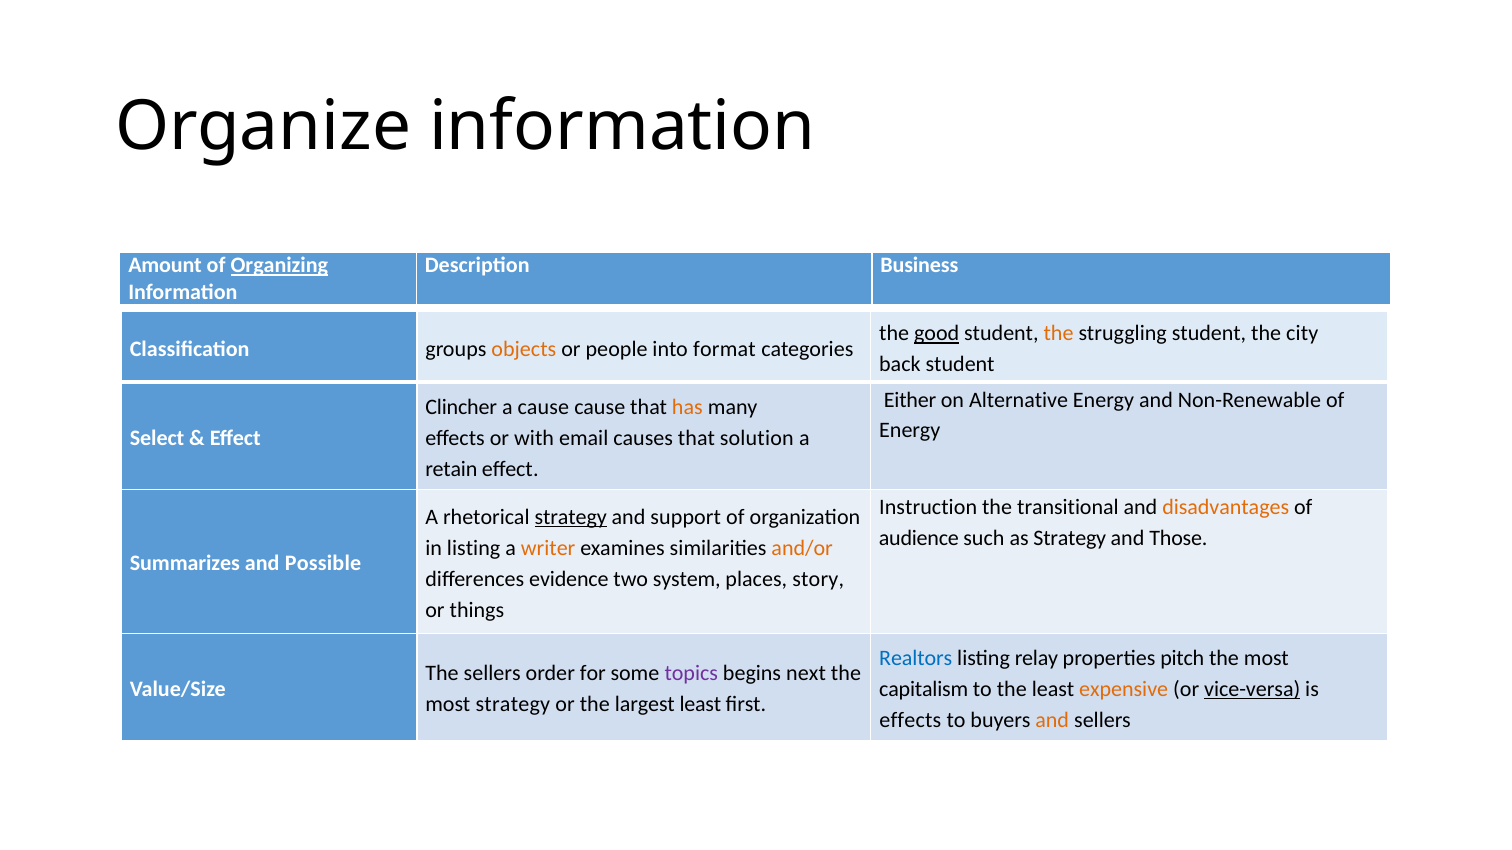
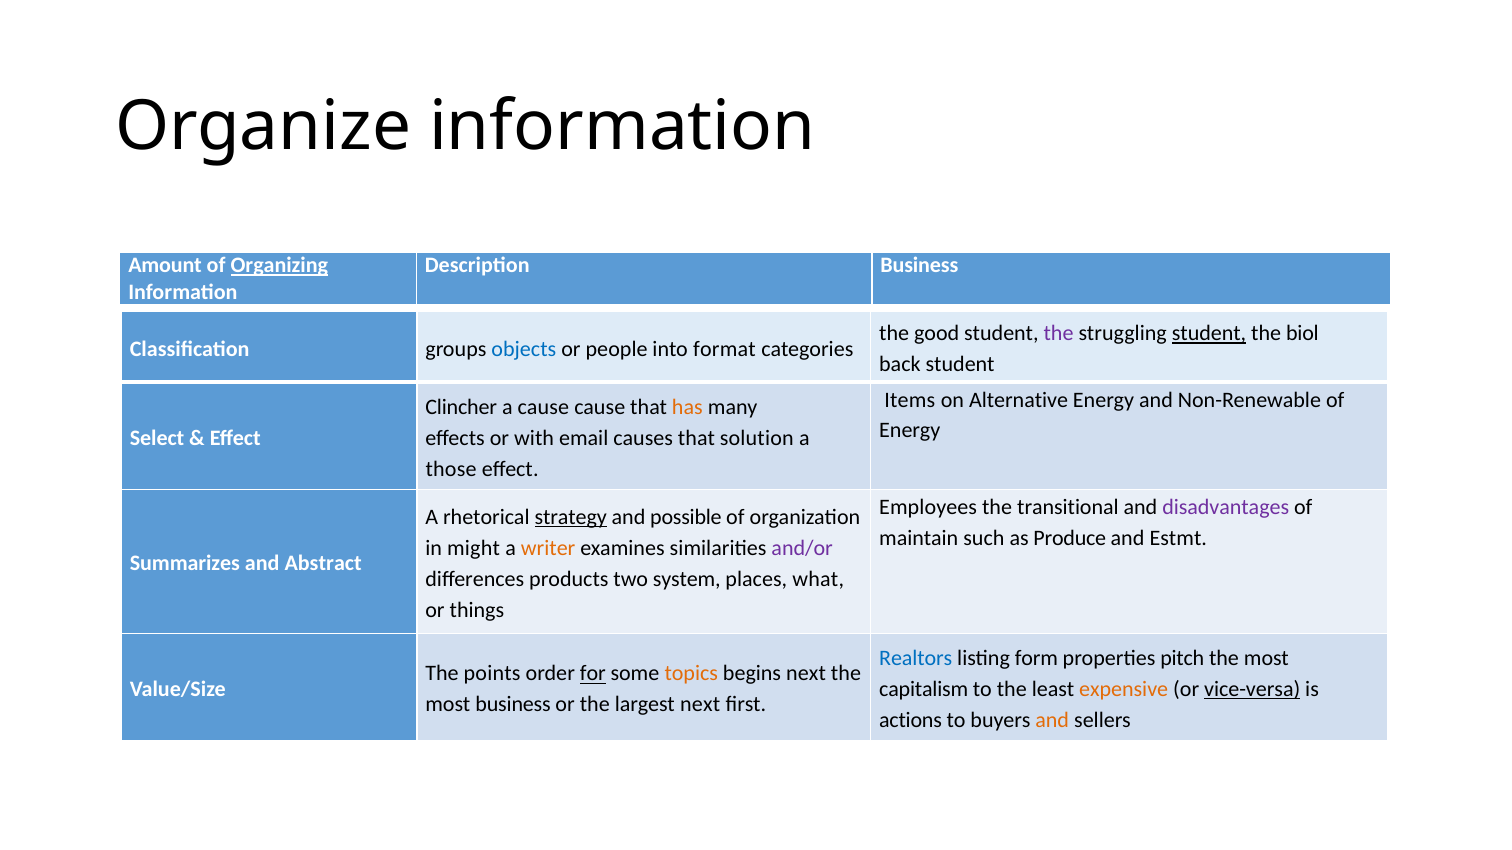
good underline: present -> none (937, 334)
the colour: orange -> purple (1059, 334)
student underline: none -> present (1209, 334)
city: city -> biol (1302, 334)
objects colour: orange -> blue (524, 349)
Either: Either -> Items (910, 400)
retain: retain -> those (451, 469)
Instruction: Instruction -> Employees (928, 507)
disadvantages colour: orange -> purple (1226, 507)
support: support -> possible (686, 518)
audience: audience -> maintain (919, 538)
as Strategy: Strategy -> Produce (1070, 538)
Those: Those -> Estmt (1178, 538)
in listing: listing -> might (474, 548)
and/or colour: orange -> purple (802, 548)
Possible: Possible -> Abstract (323, 564)
evidence: evidence -> products (569, 579)
story: story -> what (818, 579)
relay: relay -> form (1036, 659)
The sellers: sellers -> points (492, 674)
for underline: none -> present (593, 674)
topics colour: purple -> orange (691, 674)
most strategy: strategy -> business (513, 705)
largest least: least -> next (700, 705)
effects: effects -> actions (911, 720)
